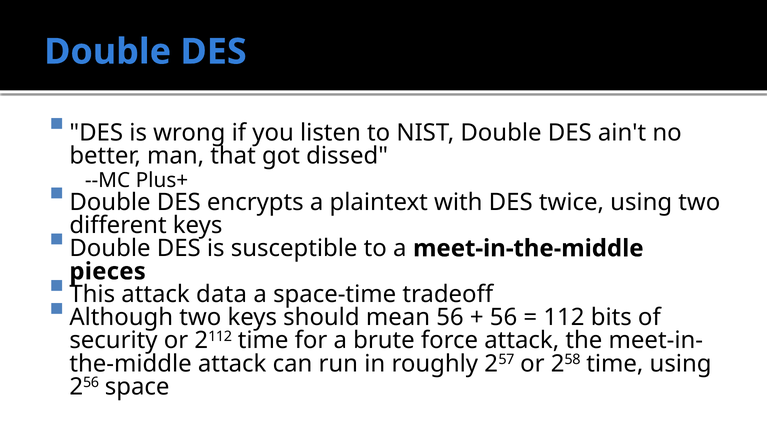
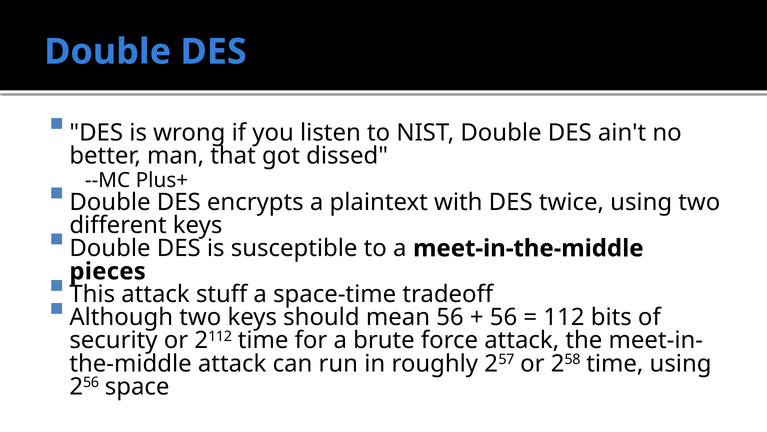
data: data -> stuff (222, 294)
